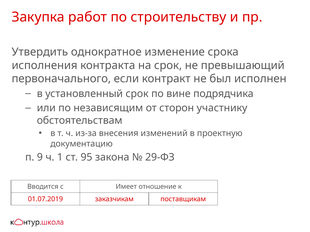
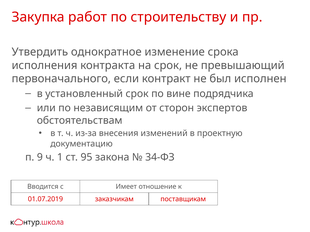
участнику: участнику -> экспертов (222, 108)
29-ФЗ: 29-ФЗ -> 34-ФЗ (160, 158)
